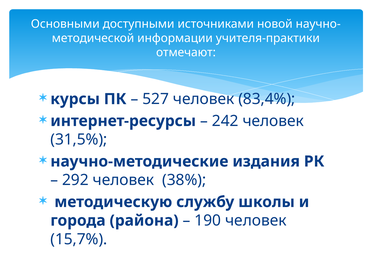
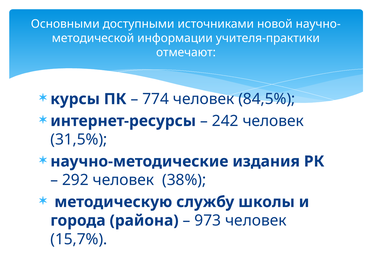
527: 527 -> 774 (156, 99)
83,4%: 83,4% -> 84,5% (267, 99)
190: 190 -> 973 (208, 221)
